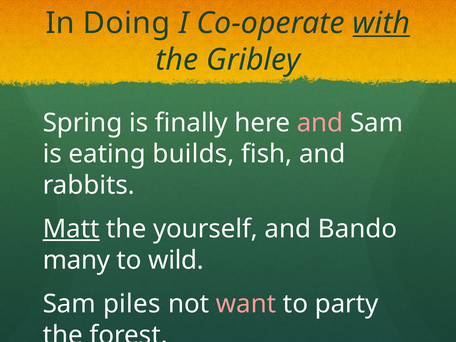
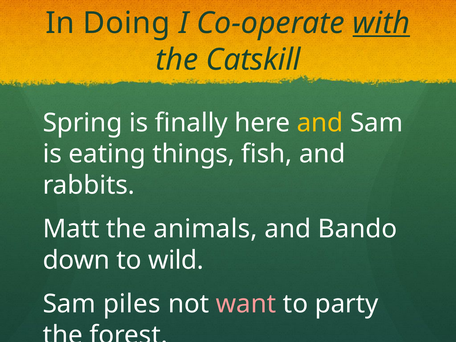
Gribley: Gribley -> Catskill (253, 60)
and colour: pink -> yellow (320, 123)
builds: builds -> things (194, 154)
Matt underline: present -> none (71, 229)
yourself: yourself -> animals (205, 229)
many: many -> down (76, 260)
